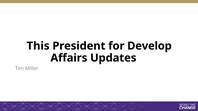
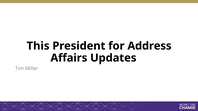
Develop: Develop -> Address (149, 46)
